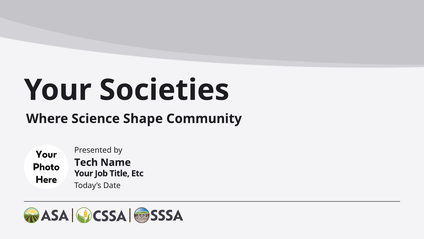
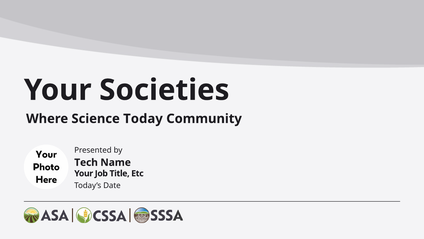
Shape: Shape -> Today (143, 118)
